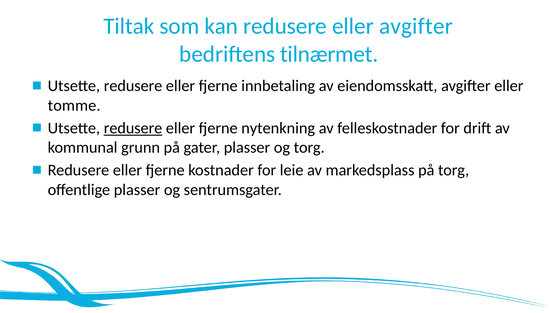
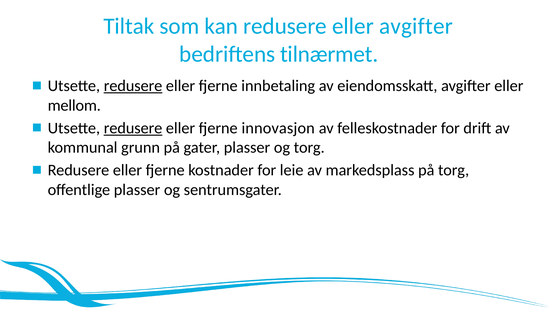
redusere underline: none -> present (133, 86)
tomme: tomme -> mellom (74, 106)
nytenkning: nytenkning -> innovasjon (278, 128)
